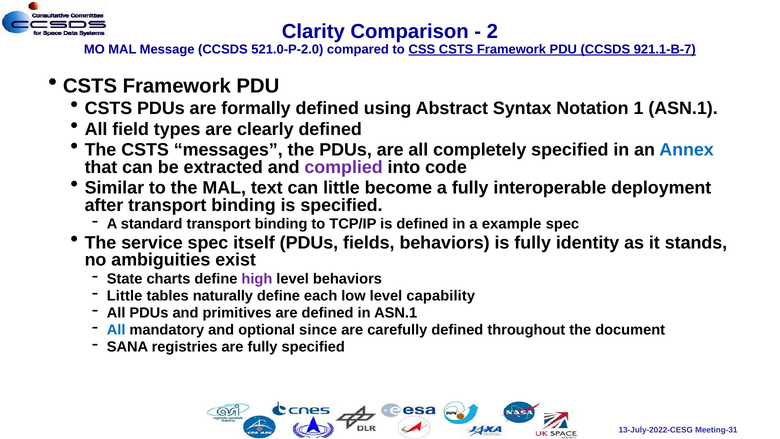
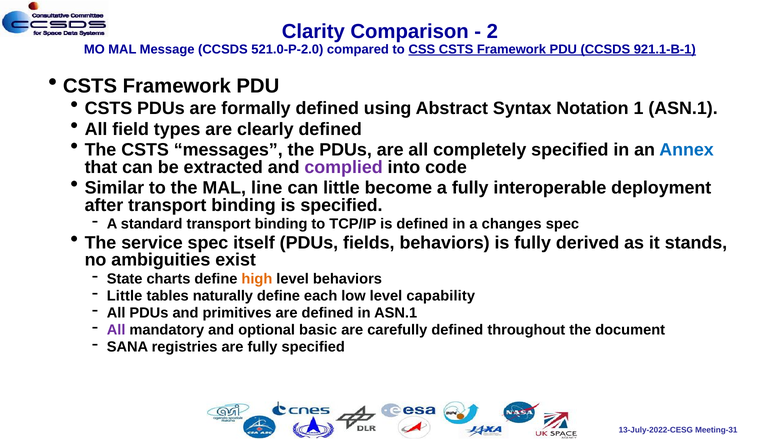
921.1-B-7: 921.1-B-7 -> 921.1-B-1 (665, 49)
text: text -> line (267, 188)
example: example -> changes (512, 224)
identity: identity -> derived (588, 243)
high colour: purple -> orange (257, 279)
All colour: blue -> purple (116, 330)
since: since -> basic (318, 330)
